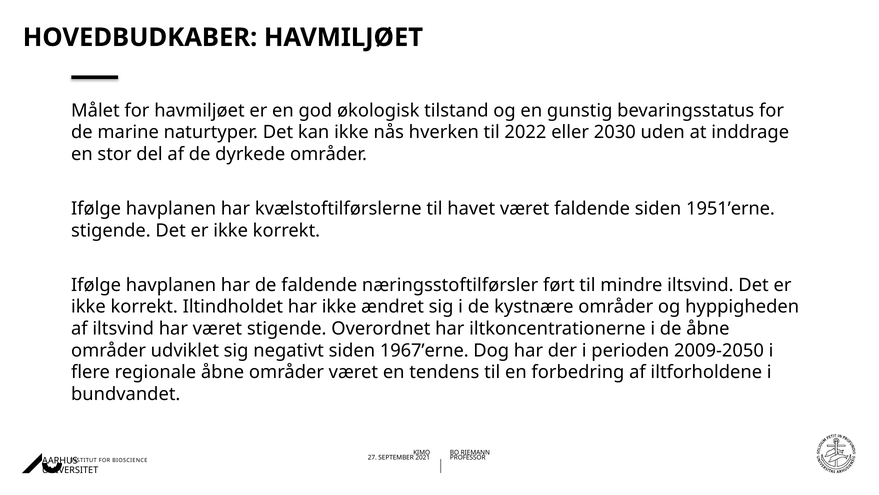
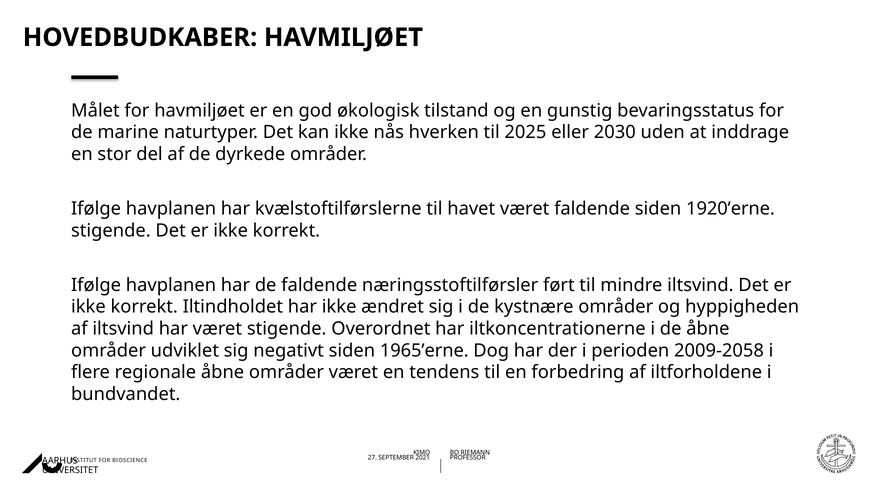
2022: 2022 -> 2025 (525, 132)
1951’erne: 1951’erne -> 1920’erne (730, 208)
1967’erne: 1967’erne -> 1965’erne (424, 350)
2009-2050: 2009-2050 -> 2009-2058 (719, 350)
